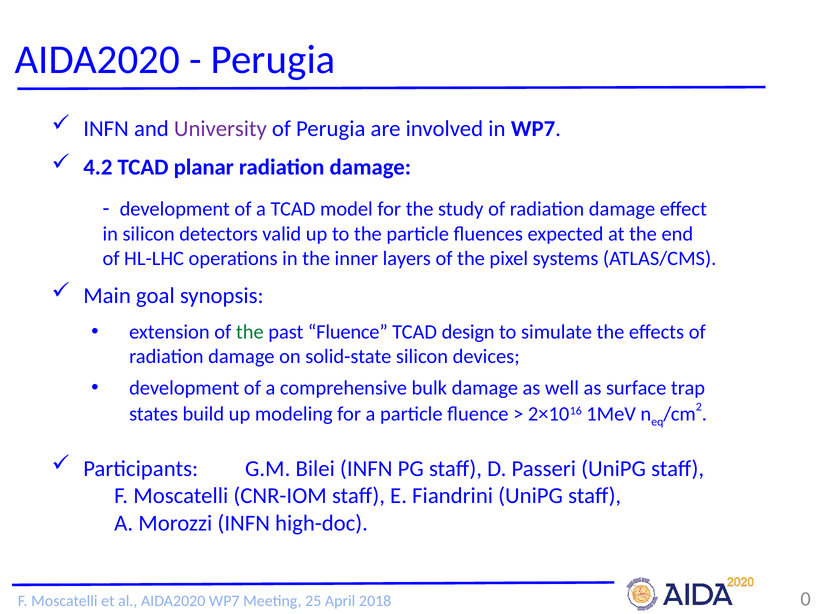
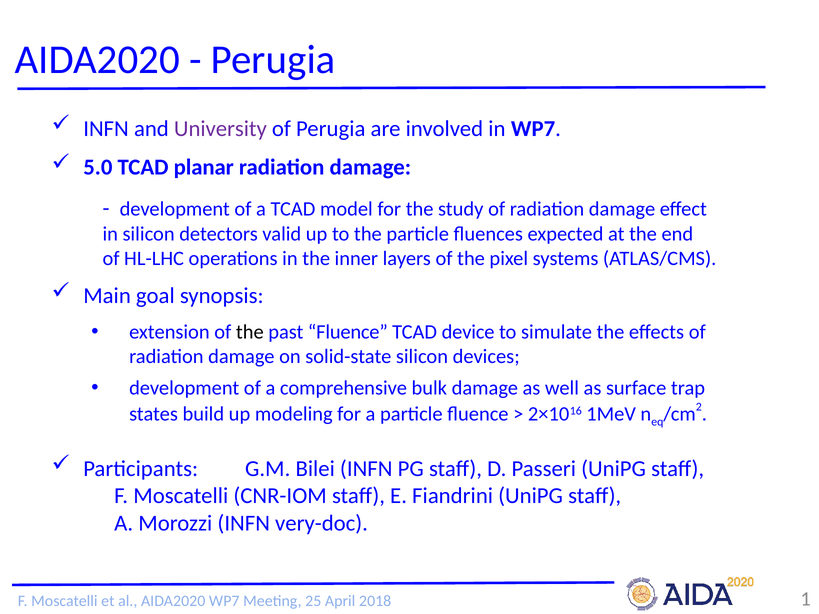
4.2: 4.2 -> 5.0 (98, 167)
the colour: green -> black (250, 332)
design: design -> device (468, 332)
high-doc: high-doc -> very-doc (322, 523)
0: 0 -> 1 (806, 599)
